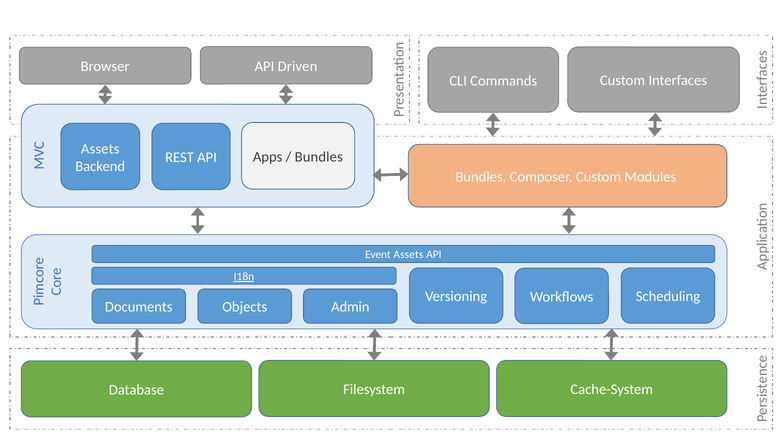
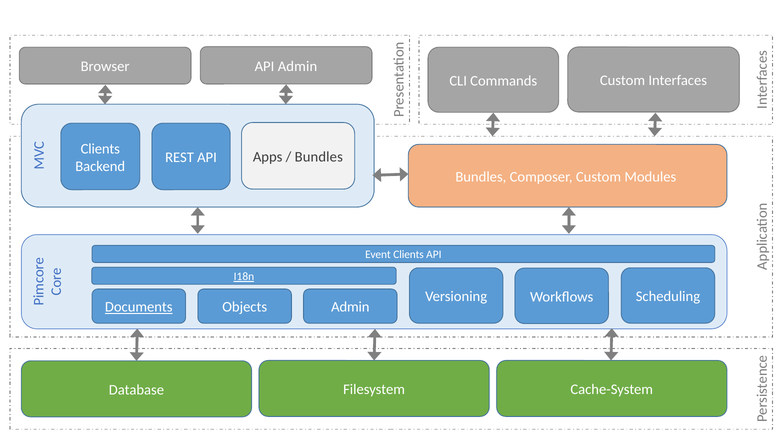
Browser API Driven: Driven -> Admin (297, 66)
Assets: Assets -> Clients (100, 149)
Event Assets: Assets -> Clients (409, 255)
Documents underline: none -> present (139, 307)
